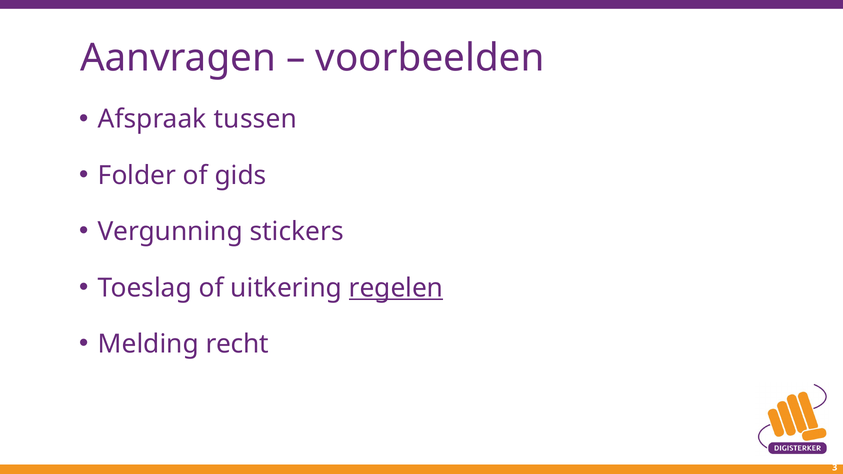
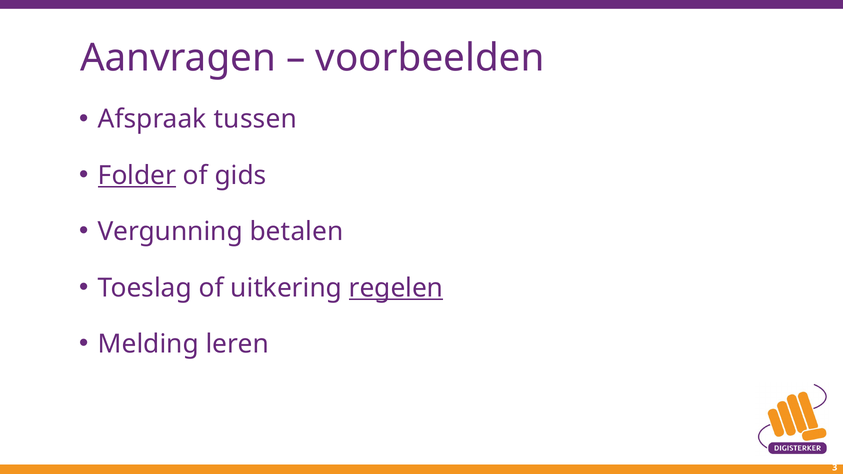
Folder underline: none -> present (137, 176)
stickers: stickers -> betalen (297, 232)
recht: recht -> leren (237, 344)
